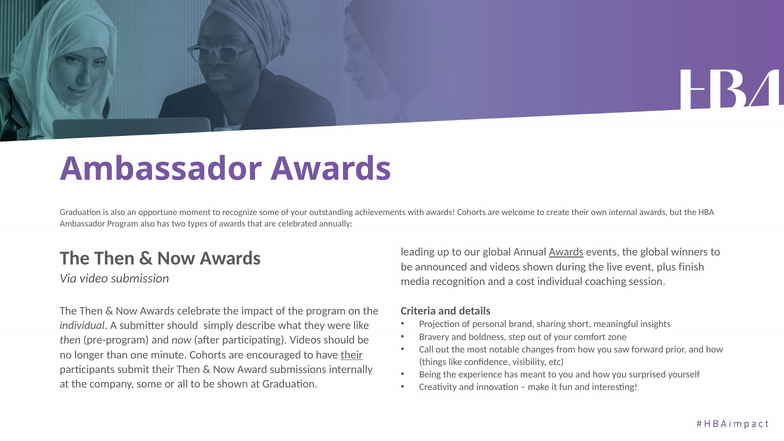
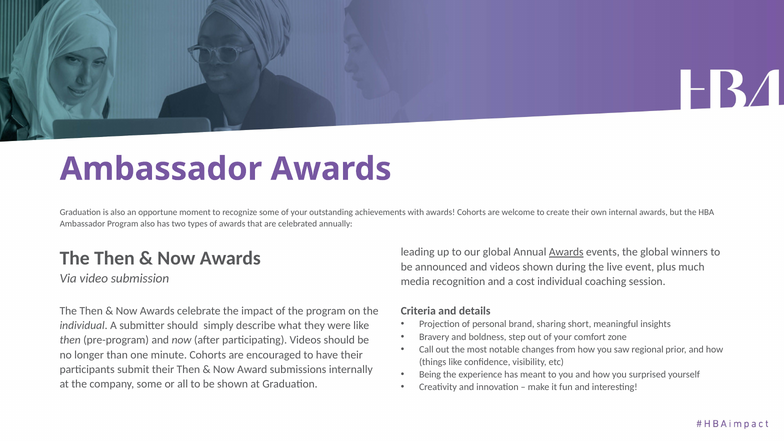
finish: finish -> much (692, 267)
forward: forward -> regional (648, 349)
their underline: present -> none (352, 355)
